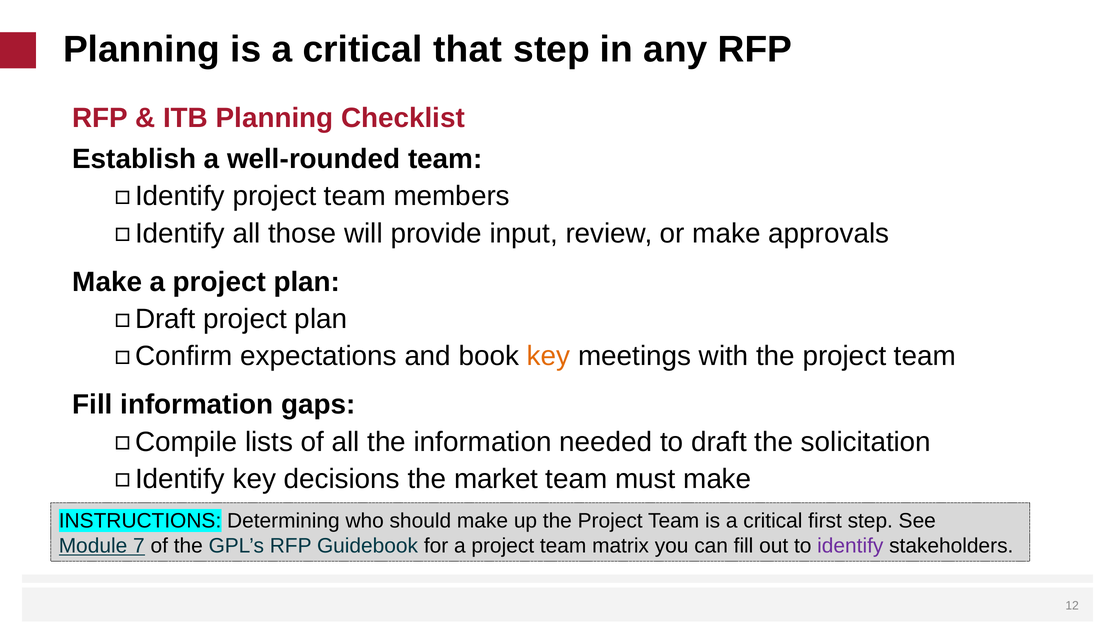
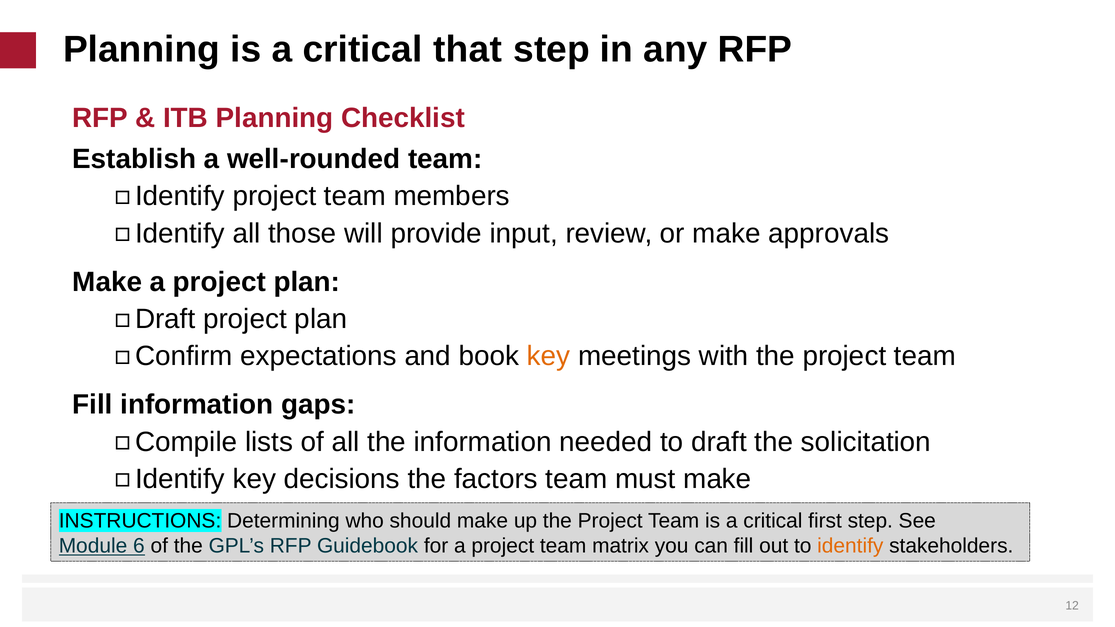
market: market -> factors (496, 479)
7: 7 -> 6 (139, 546)
identify colour: purple -> orange (850, 546)
